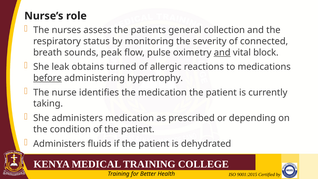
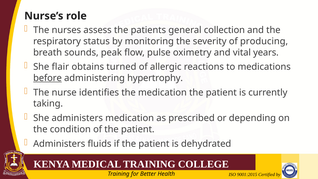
connected: connected -> producing (264, 41)
and underline: present -> none (222, 52)
block: block -> years (266, 52)
leak: leak -> flair (60, 67)
